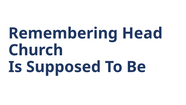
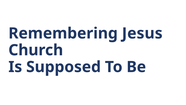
Head: Head -> Jesus (142, 33)
